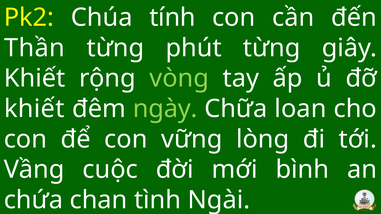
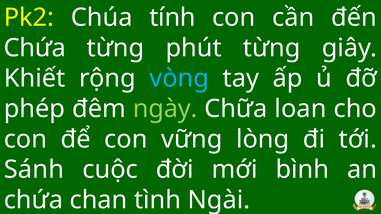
Thần: Thần -> Chứa (35, 48)
vòng colour: light green -> light blue (179, 78)
khiết: khiết -> phép (34, 109)
Vầng: Vầng -> Sánh (34, 170)
